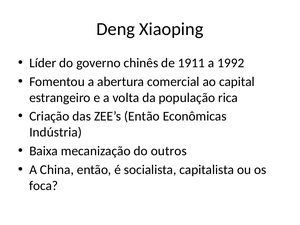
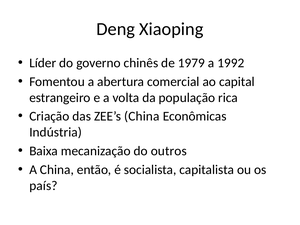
1911: 1911 -> 1979 (191, 63)
ZEE’s Então: Então -> China (142, 116)
foca: foca -> país (43, 186)
